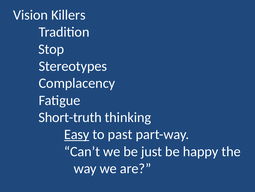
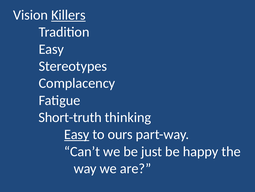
Killers underline: none -> present (68, 15)
Stop: Stop -> Easy (51, 49)
past: past -> ours (120, 134)
